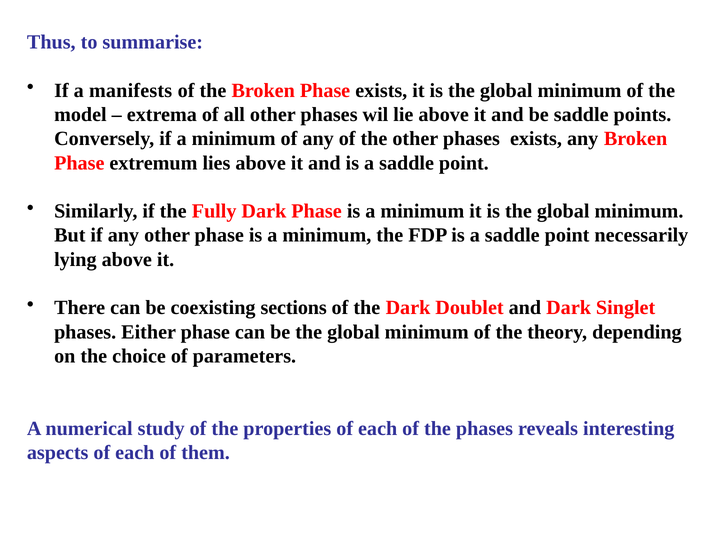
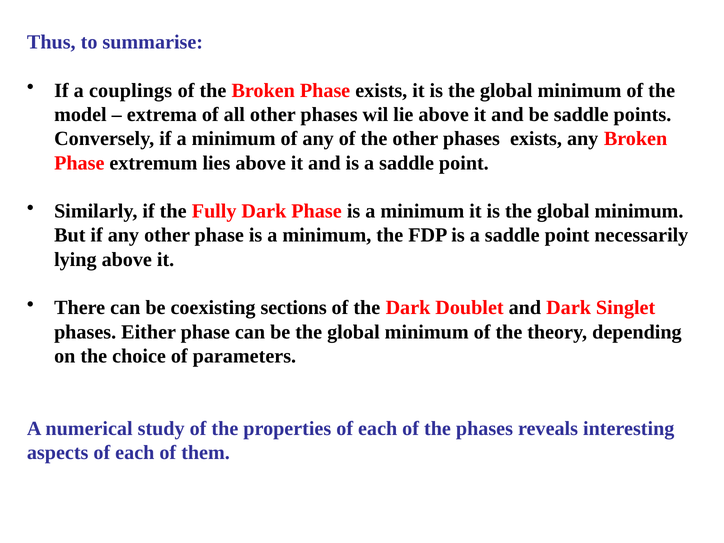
manifests: manifests -> couplings (131, 90)
